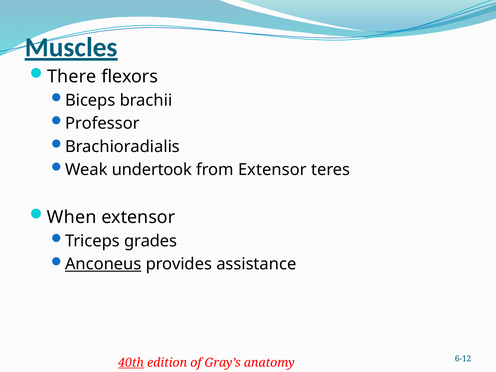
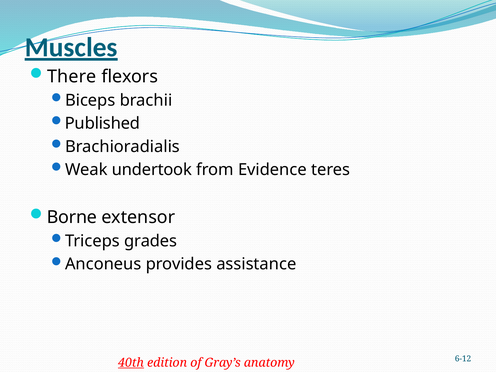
Professor: Professor -> Published (102, 123)
from Extensor: Extensor -> Evidence (272, 170)
When: When -> Borne (72, 217)
Anconeus underline: present -> none (103, 264)
